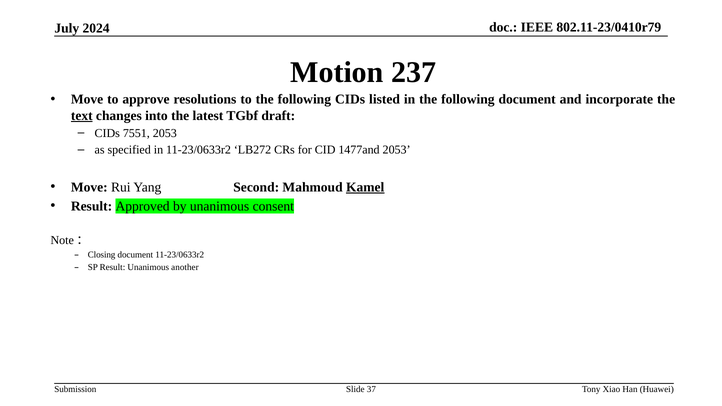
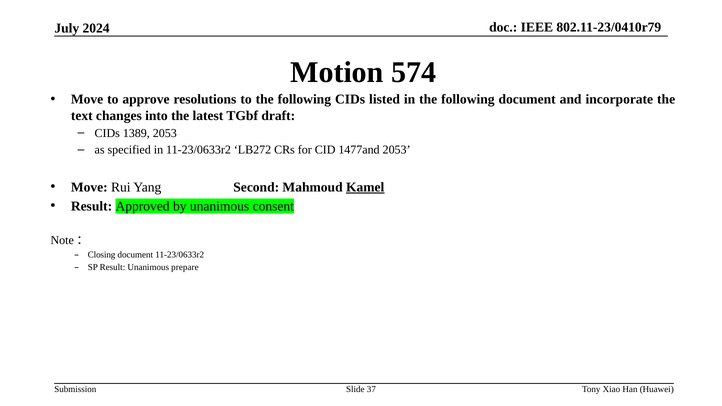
237: 237 -> 574 (414, 72)
text underline: present -> none (82, 116)
7551: 7551 -> 1389 (136, 133)
another: another -> prepare (185, 267)
